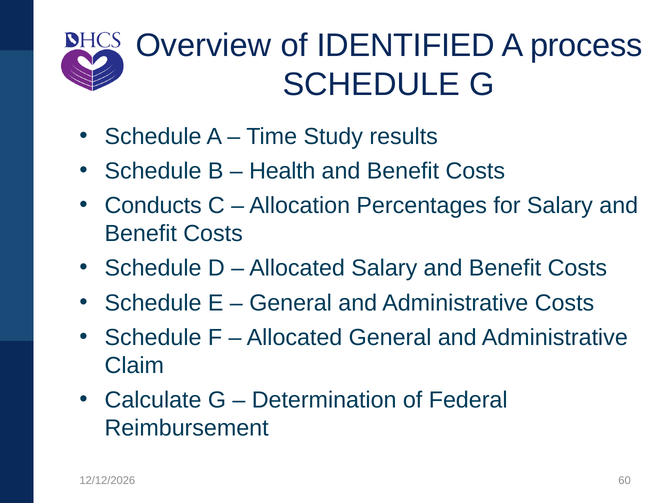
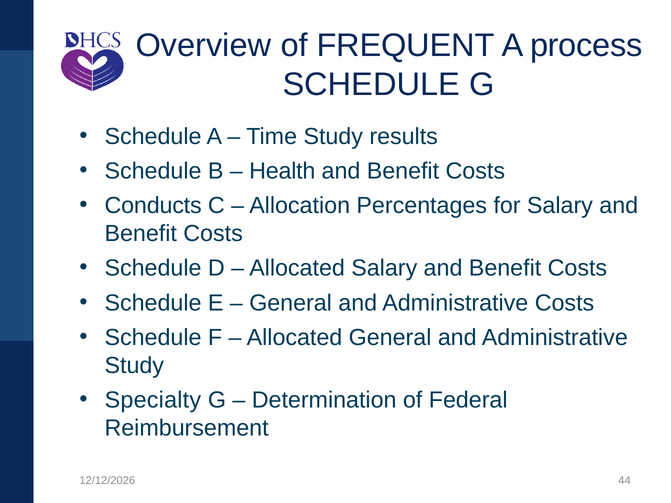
IDENTIFIED: IDENTIFIED -> FREQUENT (406, 45)
Claim: Claim -> Study (134, 366)
Calculate: Calculate -> Specialty (153, 400)
60: 60 -> 44 (625, 481)
